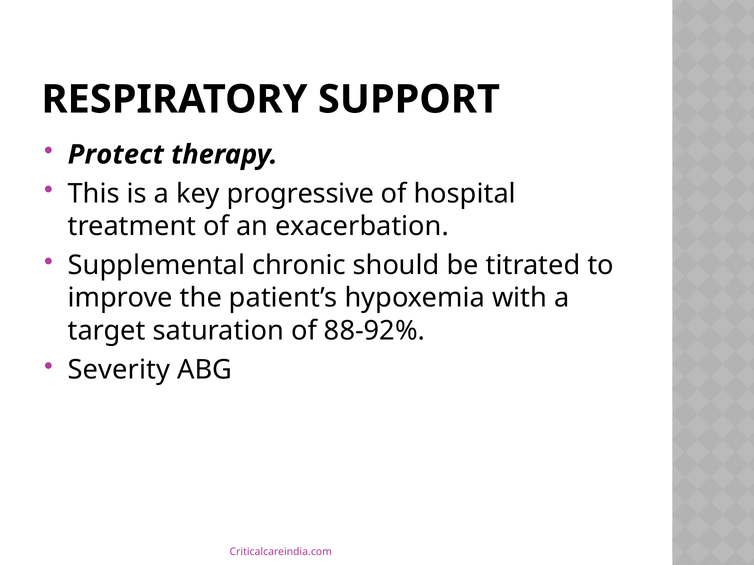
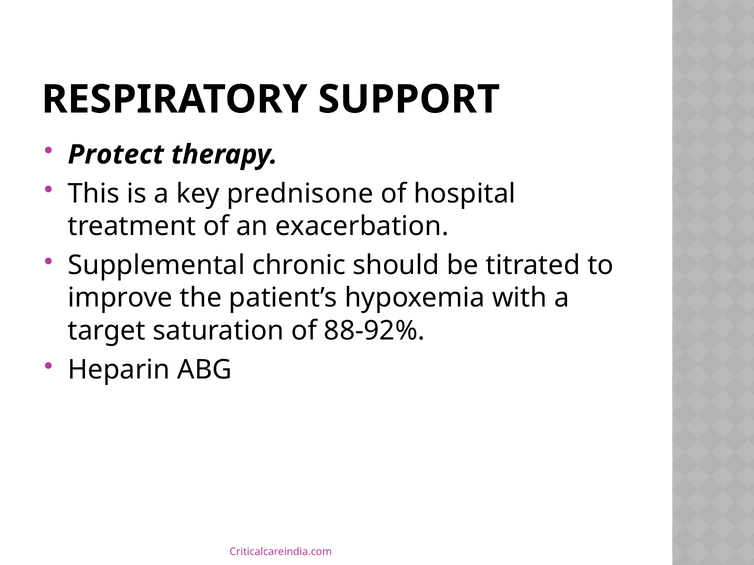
progressive: progressive -> prednisone (300, 194)
Severity: Severity -> Heparin (119, 370)
